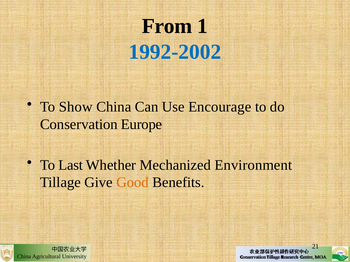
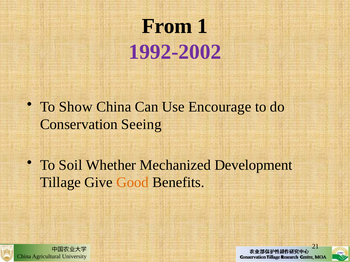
1992-2002 colour: blue -> purple (175, 52)
Europe: Europe -> Seeing (141, 124)
Last: Last -> Soil (70, 165)
Environment: Environment -> Development (253, 165)
